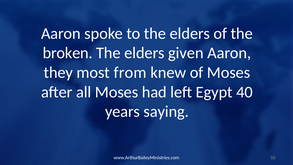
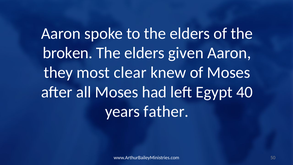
from: from -> clear (130, 72)
saying: saying -> father (166, 111)
